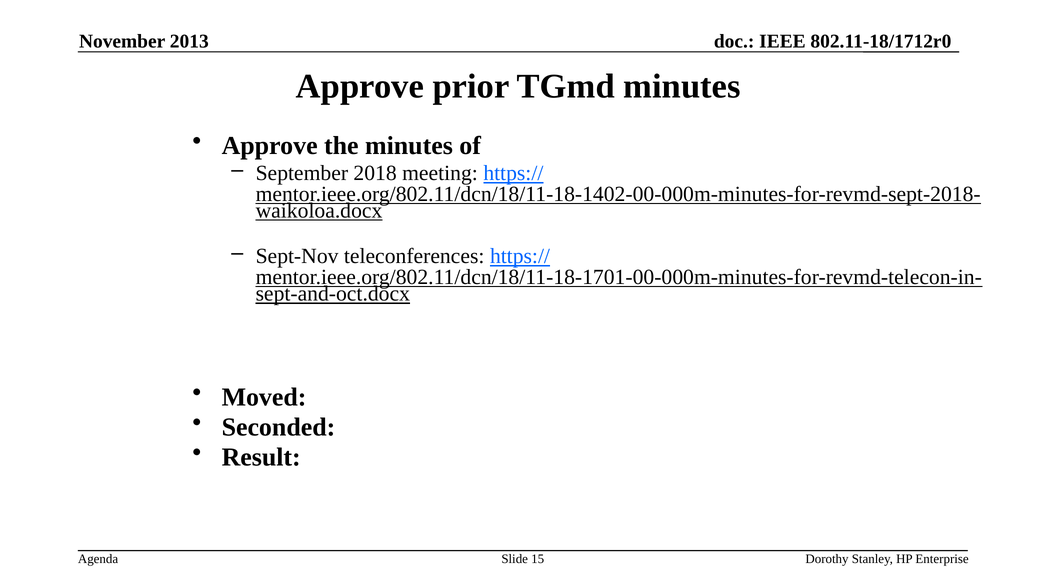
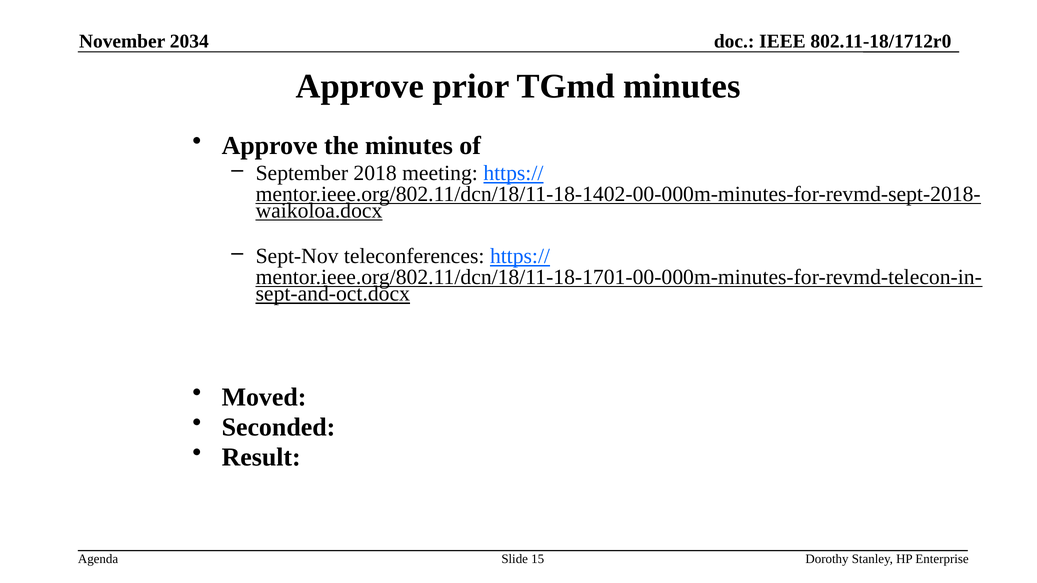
2013: 2013 -> 2034 (189, 42)
